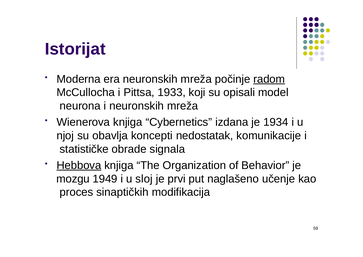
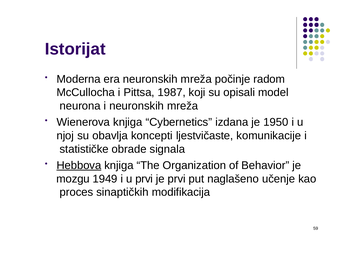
radom underline: present -> none (269, 79)
1933: 1933 -> 1987 (172, 92)
1934: 1934 -> 1950 (276, 122)
nedostatak: nedostatak -> ljestvičaste (205, 136)
u sloj: sloj -> prvi (144, 179)
